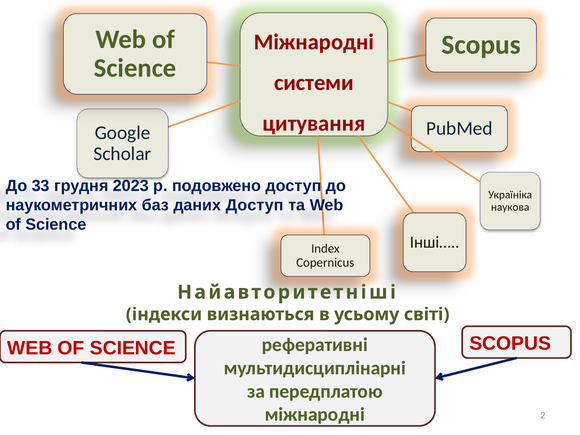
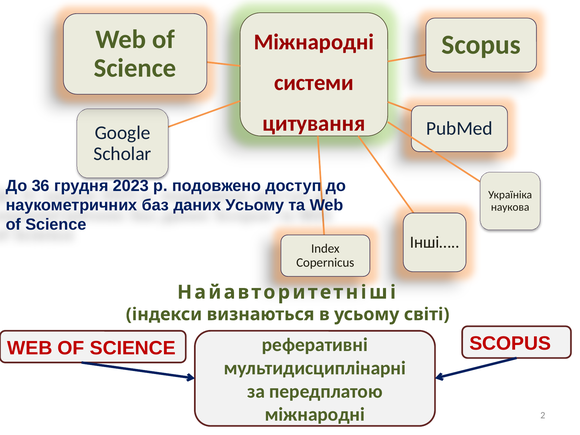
33: 33 -> 36 (41, 186)
даних Доступ: Доступ -> Усьому (255, 205)
